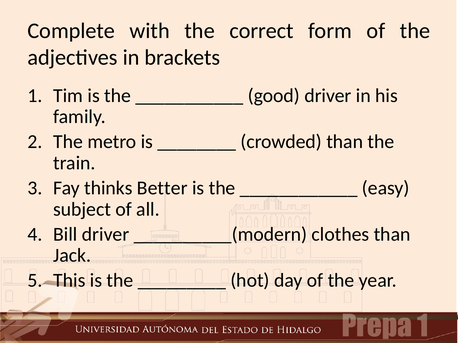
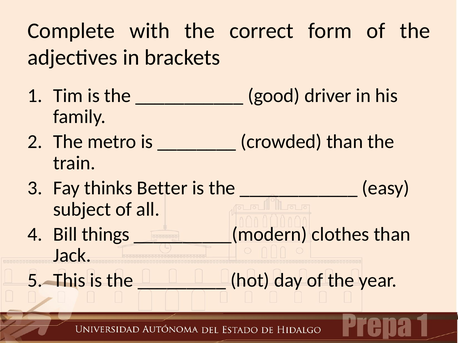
Bill driver: driver -> things (106, 235)
